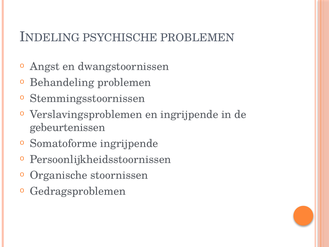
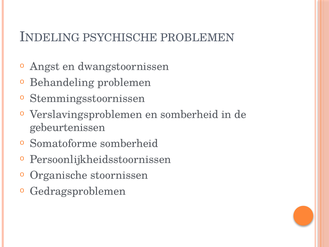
en ingrijpende: ingrijpende -> somberheid (189, 114)
Somatoforme ingrijpende: ingrijpende -> somberheid (129, 143)
